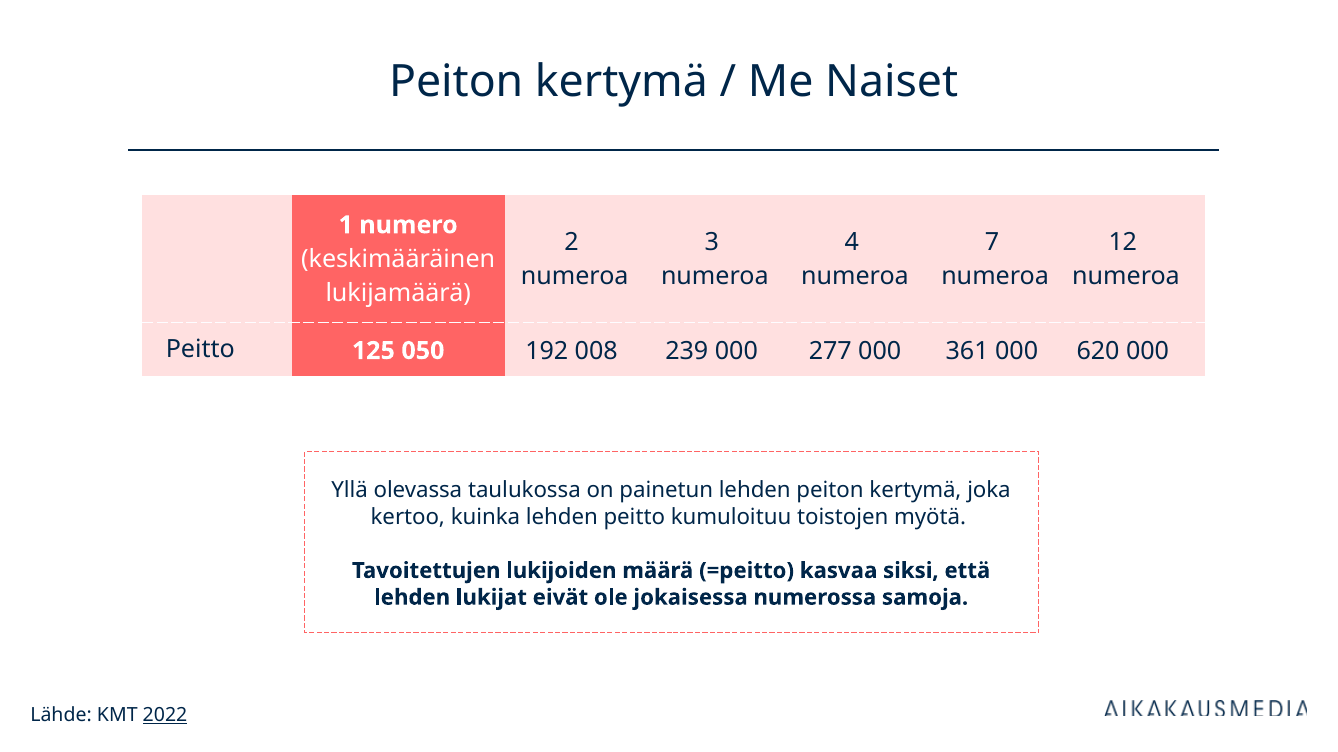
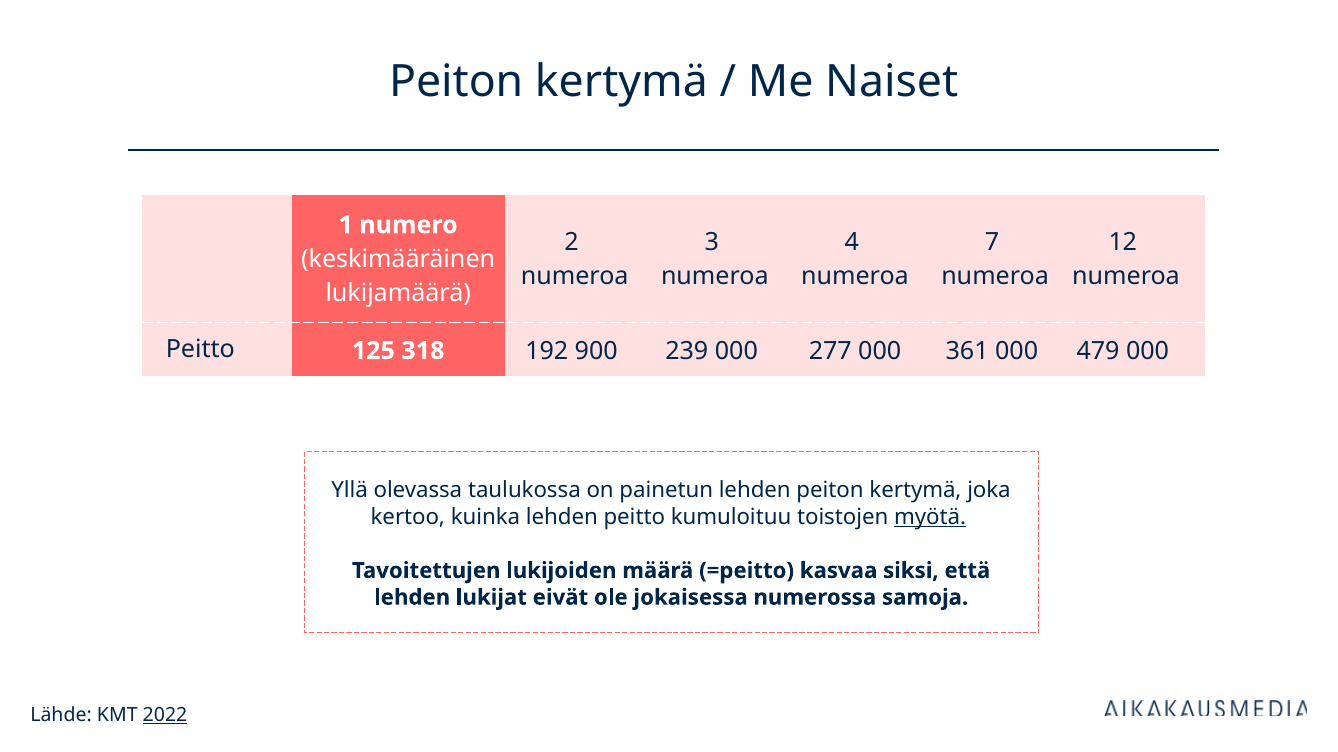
050: 050 -> 318 (423, 351)
008: 008 -> 900 (596, 351)
620: 620 -> 479 (1098, 351)
myötä underline: none -> present (930, 518)
